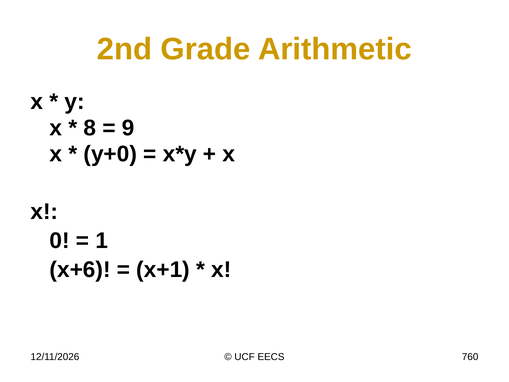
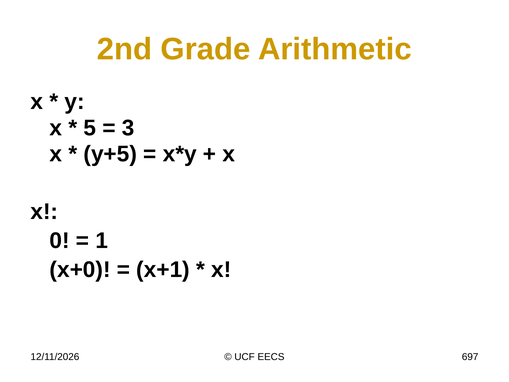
8: 8 -> 5 (90, 128)
9: 9 -> 3 (128, 128)
y+0: y+0 -> y+5 (110, 154)
x+6: x+6 -> x+0 (80, 269)
760: 760 -> 697 (470, 357)
